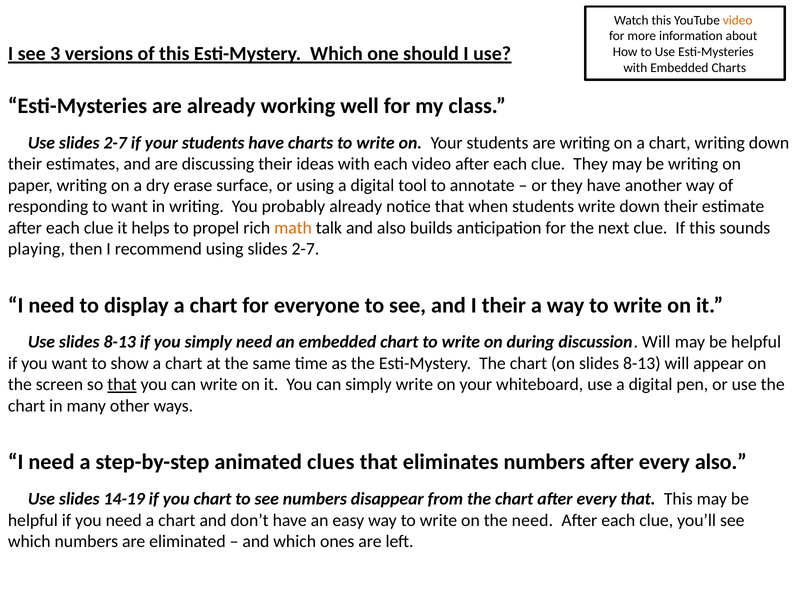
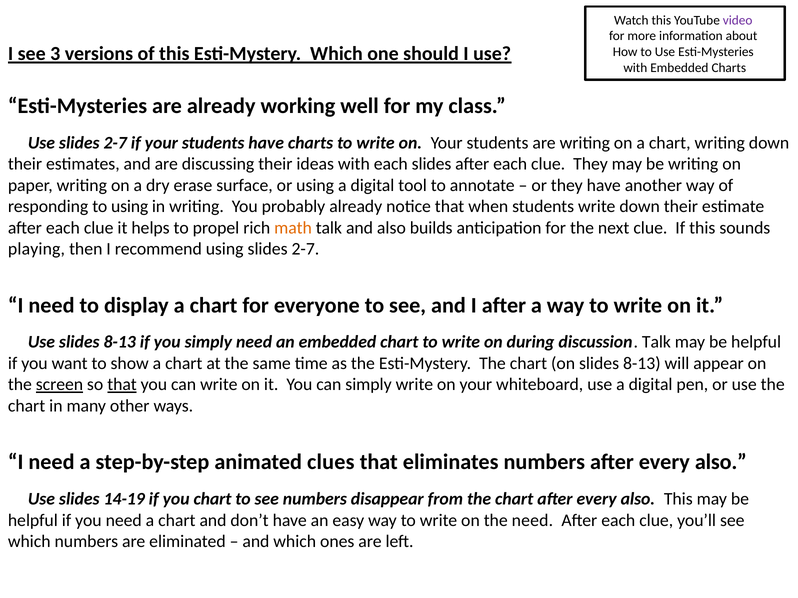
video colour: orange -> purple (738, 20)
each video: video -> slides (432, 164)
to want: want -> using (130, 207)
I their: their -> after (504, 305)
discussion Will: Will -> Talk (656, 342)
screen underline: none -> present (59, 385)
chart after every that: that -> also (638, 499)
